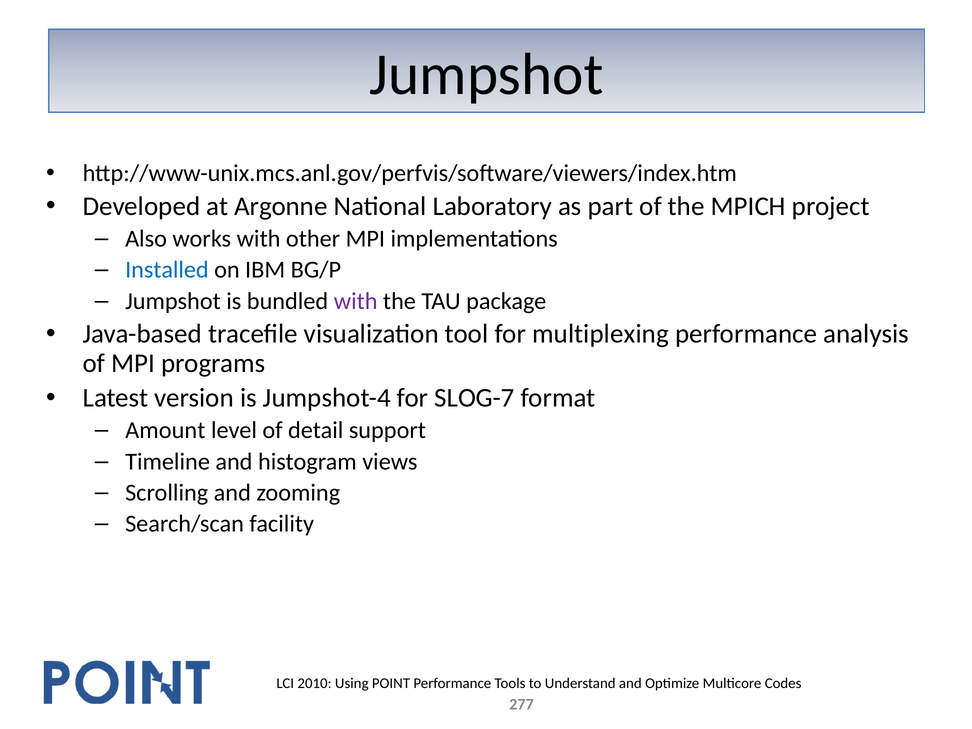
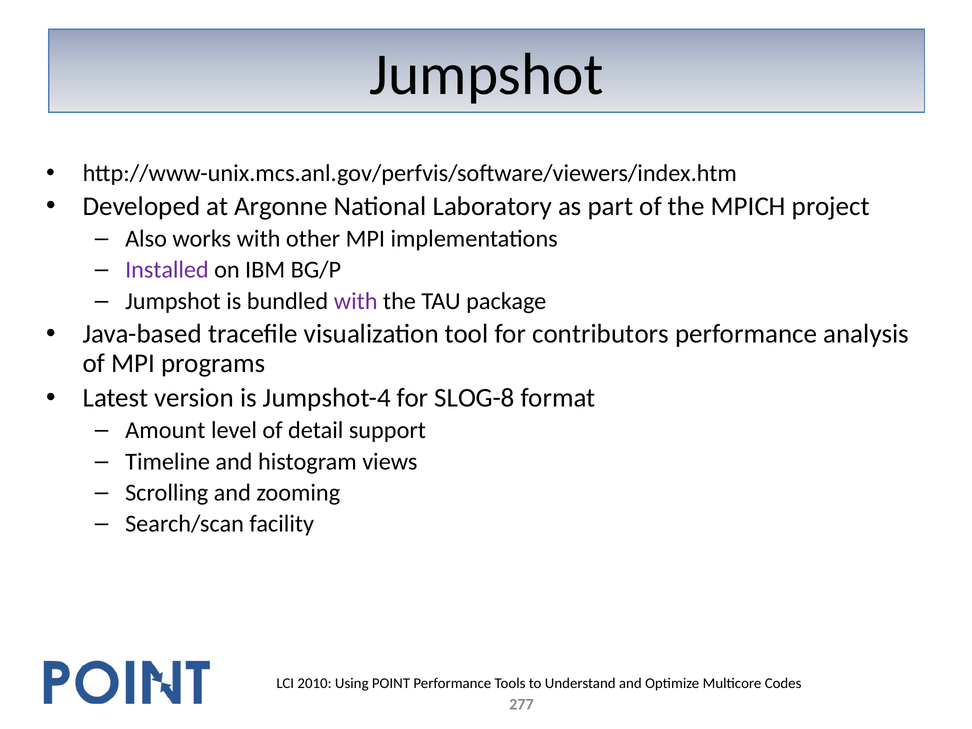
Installed colour: blue -> purple (167, 270)
multiplexing: multiplexing -> contributors (600, 334)
SLOG-7: SLOG-7 -> SLOG-8 (475, 398)
